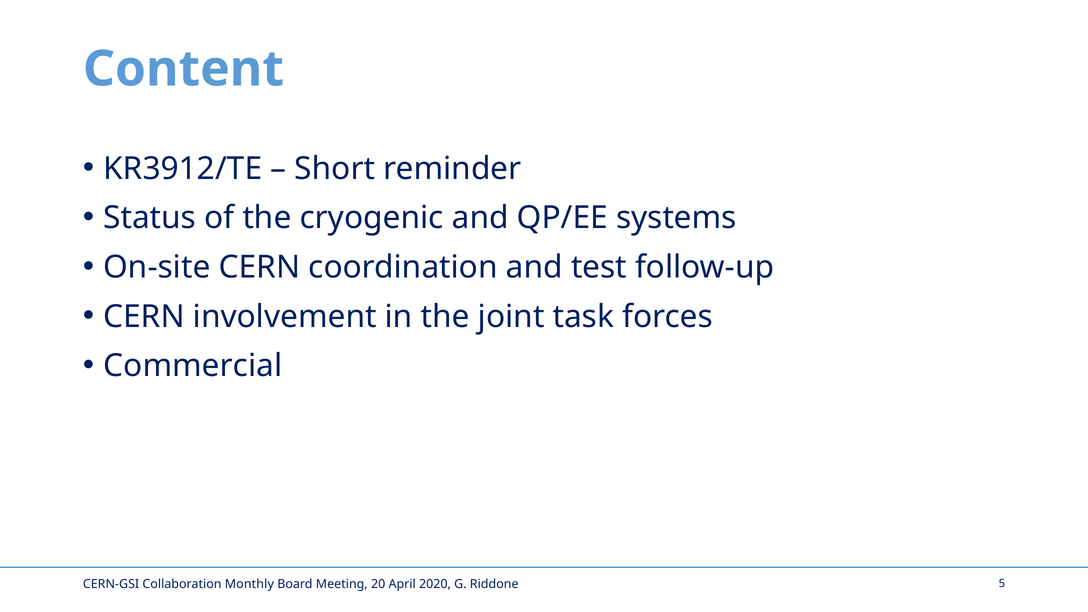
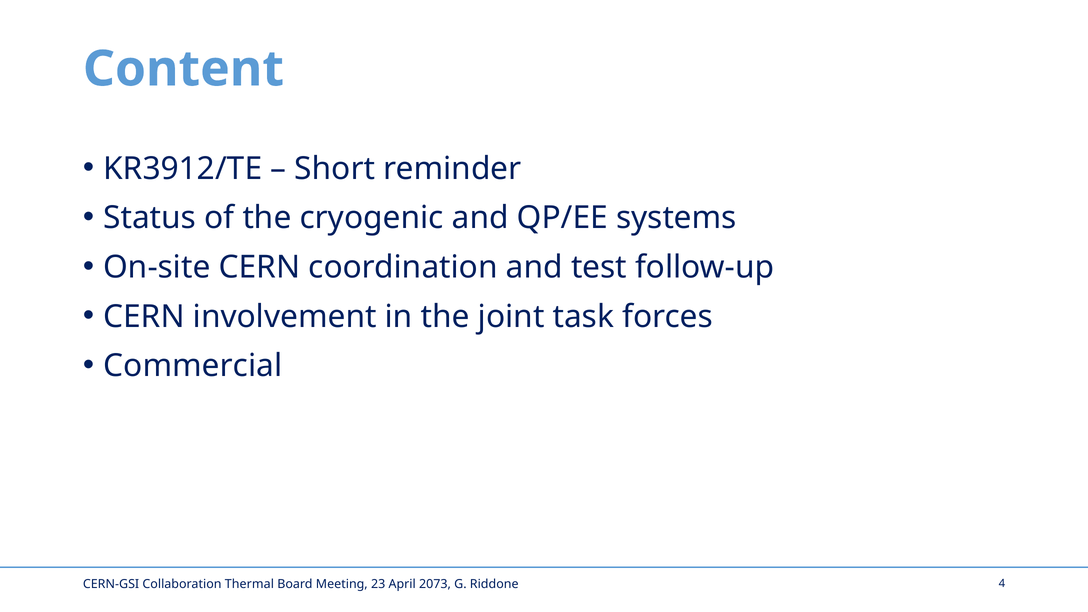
Monthly: Monthly -> Thermal (249, 584)
20: 20 -> 23 (378, 584)
2020: 2020 -> 2073 (435, 584)
5: 5 -> 4 (1002, 583)
